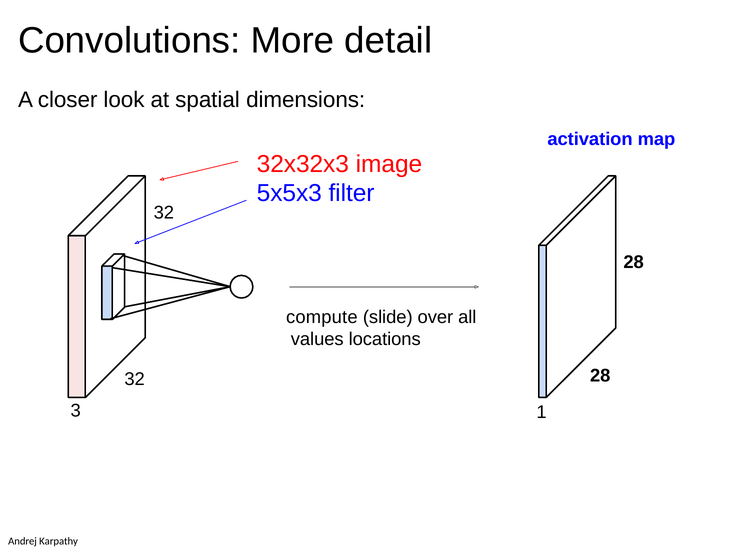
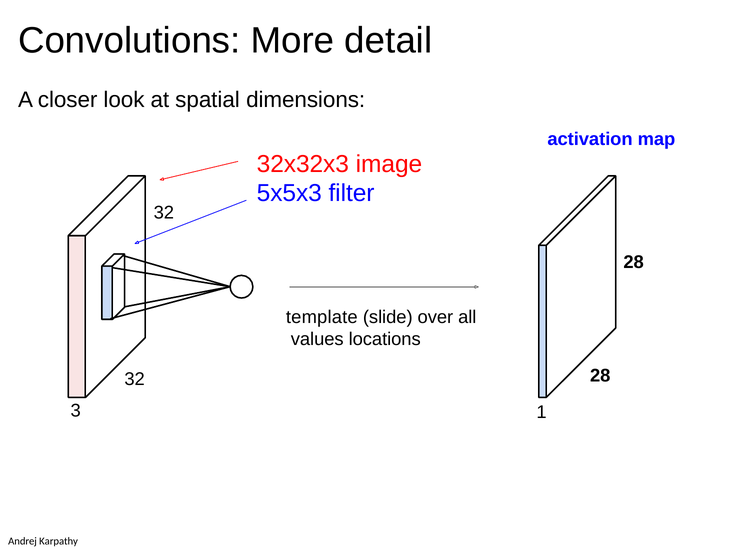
compute: compute -> template (322, 317)
